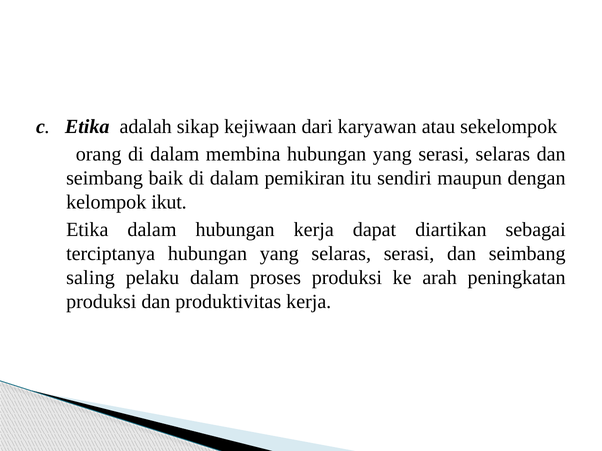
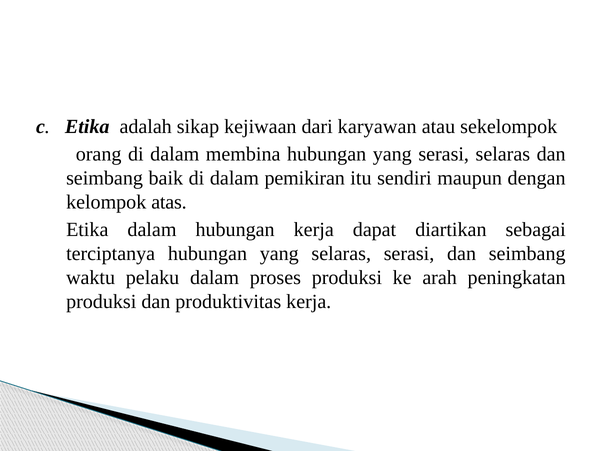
ikut: ikut -> atas (169, 202)
saling: saling -> waktu (91, 278)
